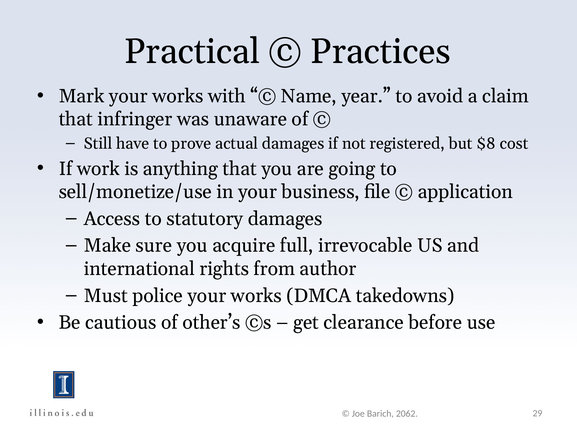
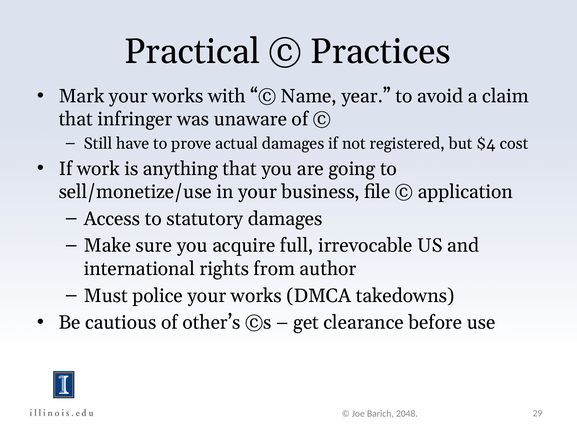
$8: $8 -> $4 (486, 143)
2062: 2062 -> 2048 (407, 413)
